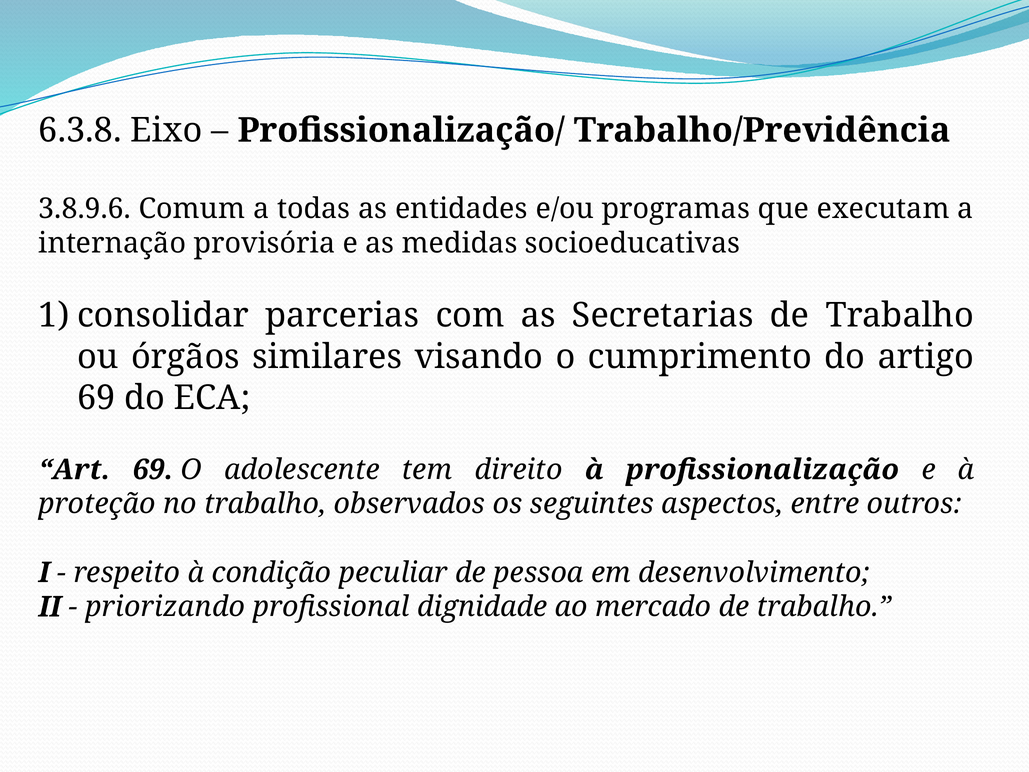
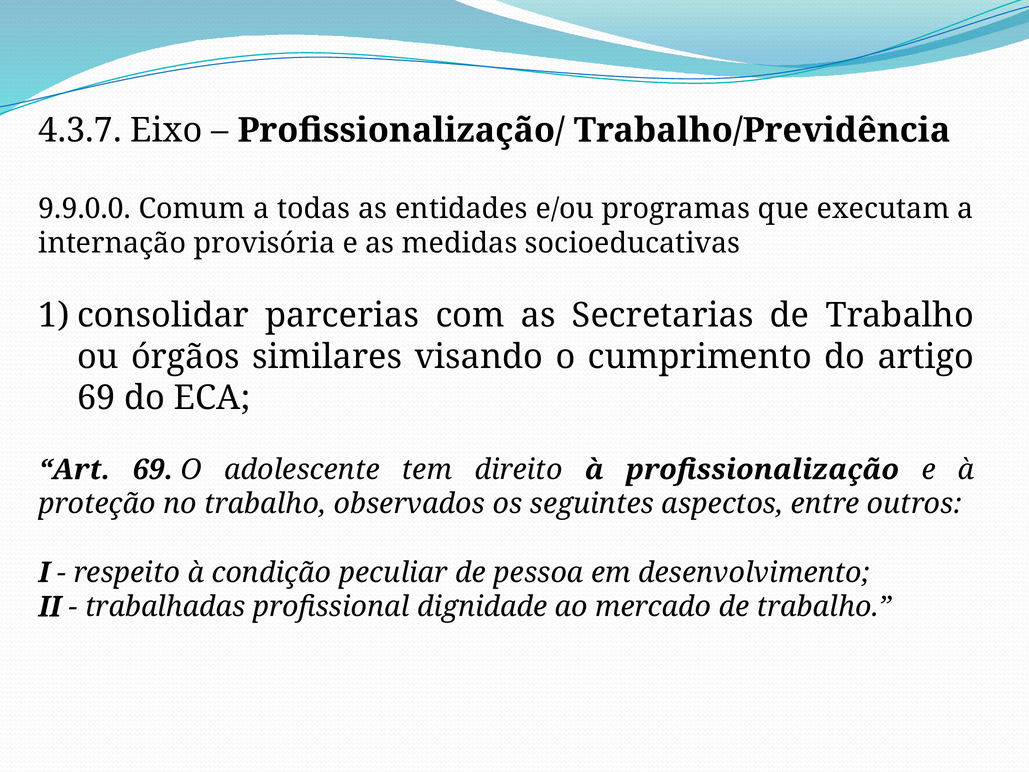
6.3.8: 6.3.8 -> 4.3.7 (80, 130)
3.8.9.6: 3.8.9.6 -> 9.9.0.0 (85, 209)
priorizando: priorizando -> trabalhadas (165, 607)
